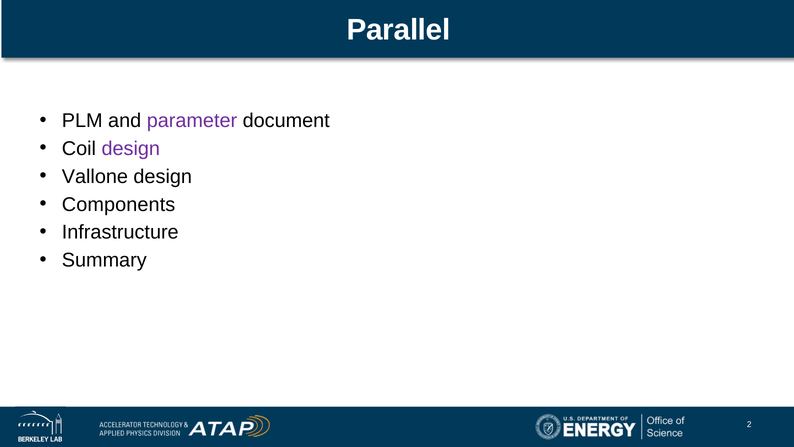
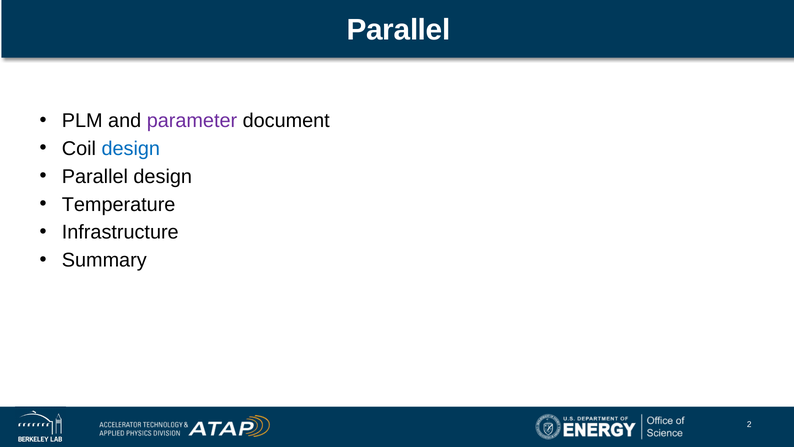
design colour: purple -> blue (131, 148)
Vallone: Vallone -> Parallel (95, 176)
Components: Components -> Temperature (119, 204)
